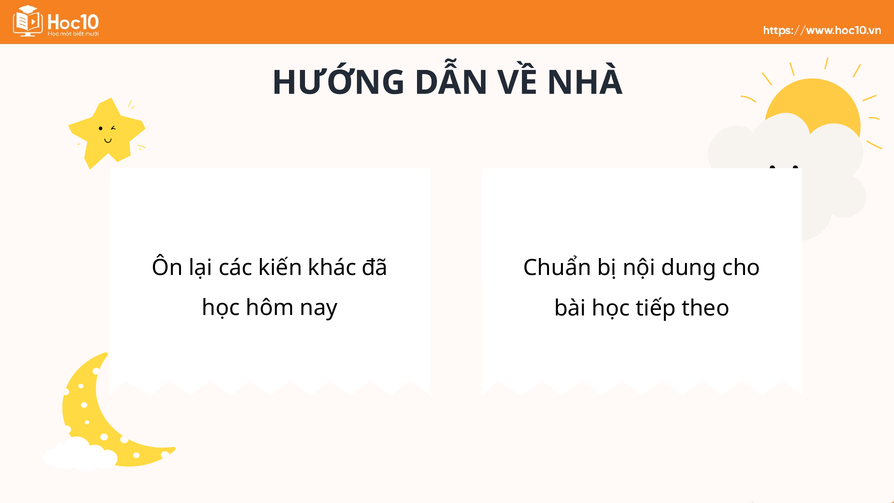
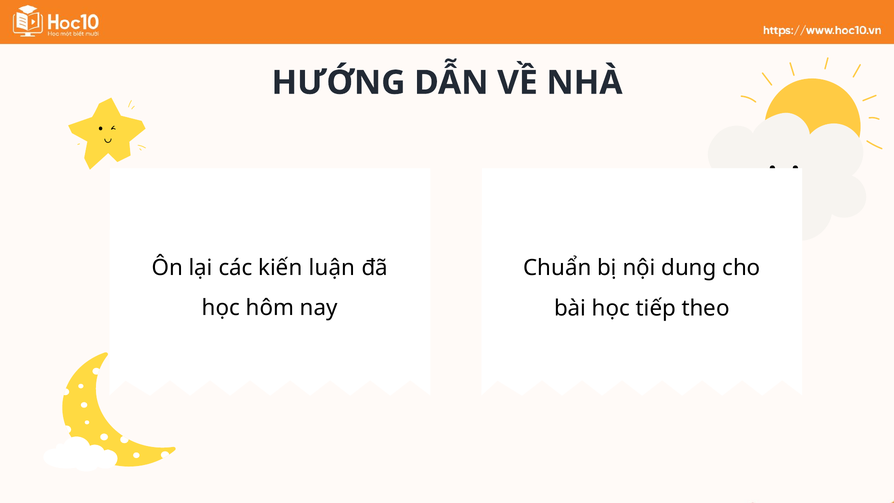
khác: khác -> luận (332, 268)
